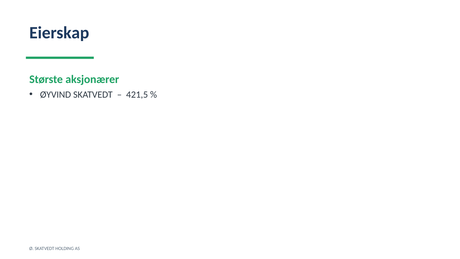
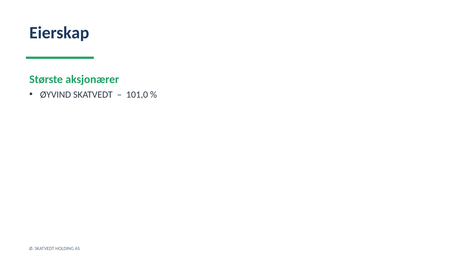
421,5: 421,5 -> 101,0 (137, 95)
